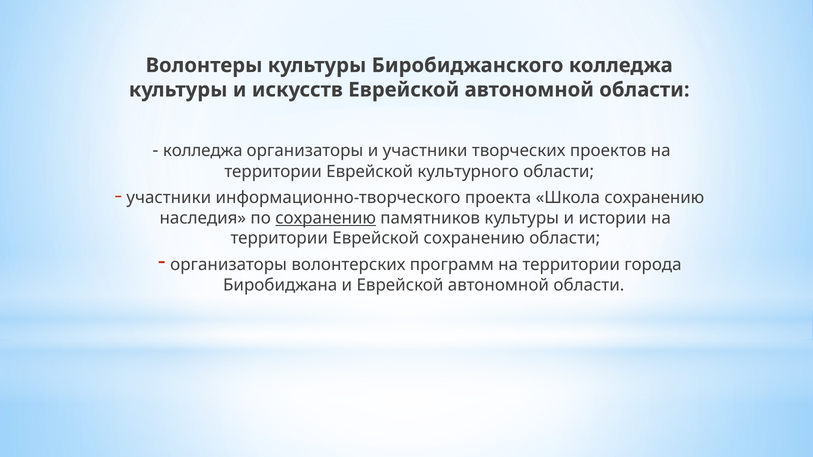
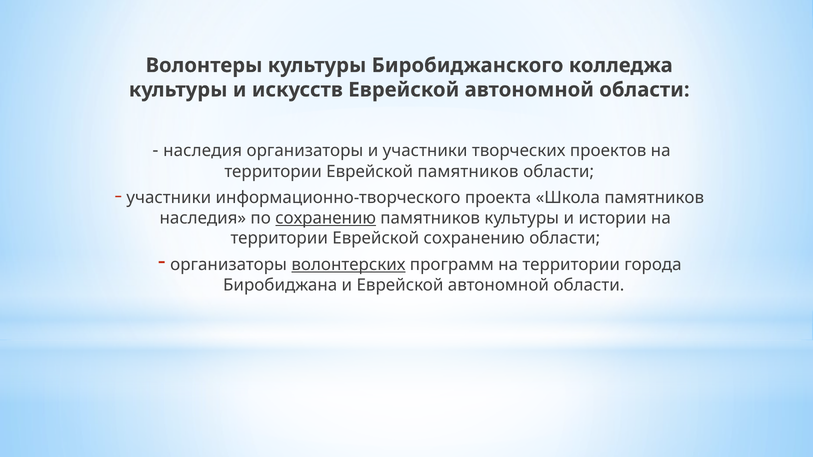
колледжа: колледжа -> наследия (203, 151)
Еврейской культурного: культурного -> памятников (468, 172)
Школа сохранению: сохранению -> памятников (654, 198)
волонтерских underline: none -> present (348, 265)
